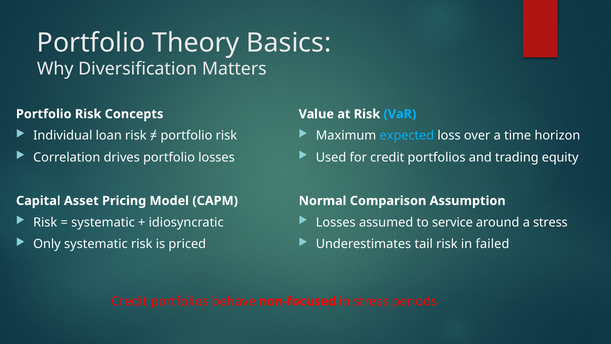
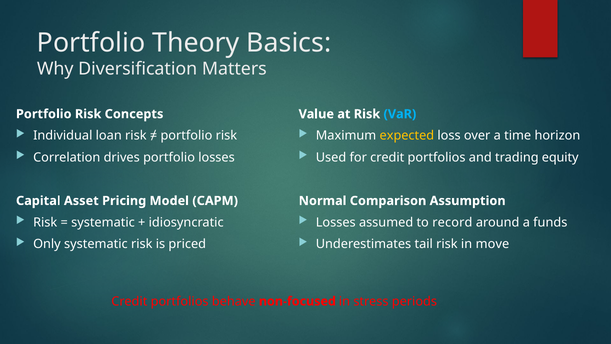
expected colour: light blue -> yellow (407, 136)
service: service -> record (452, 222)
a stress: stress -> funds (550, 222)
failed: failed -> move (492, 244)
